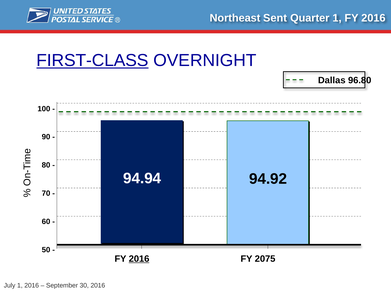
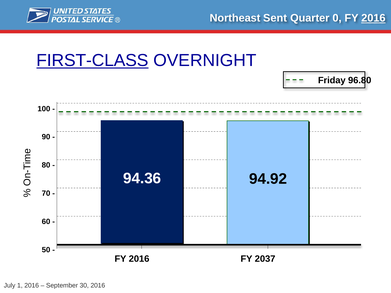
Quarter 1: 1 -> 0 (337, 18)
2016 underline: none -> present (373, 18)
Dallas: Dallas -> Friday (332, 80)
94.94: 94.94 -> 94.36 (142, 179)
2016 underline: present -> none (139, 259)
2075: 2075 -> 2037 (265, 259)
